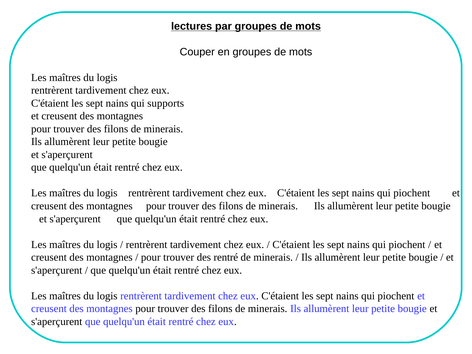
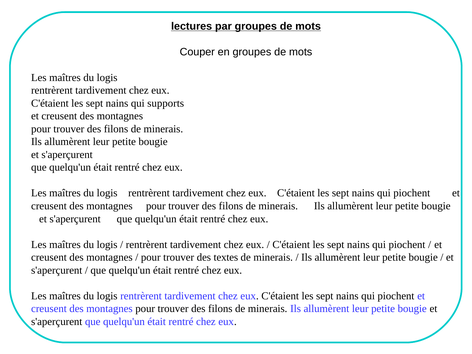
des rentré: rentré -> textes (226, 257)
